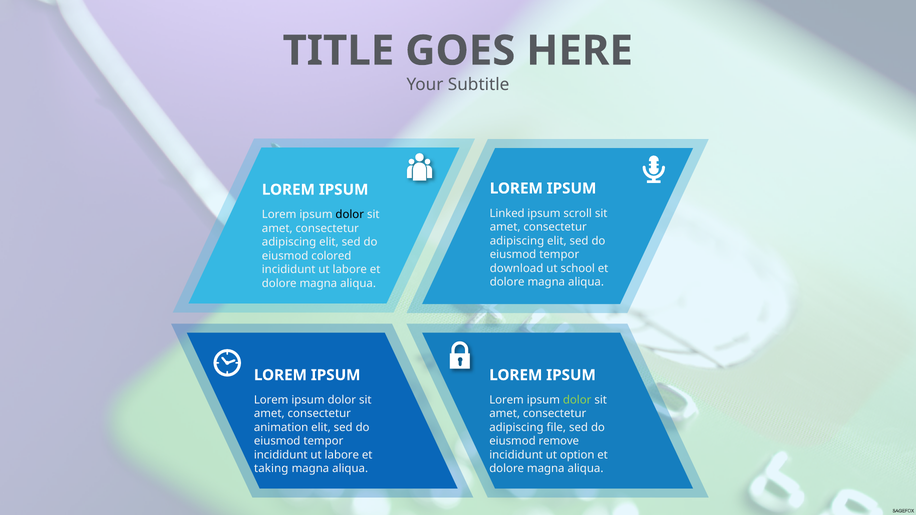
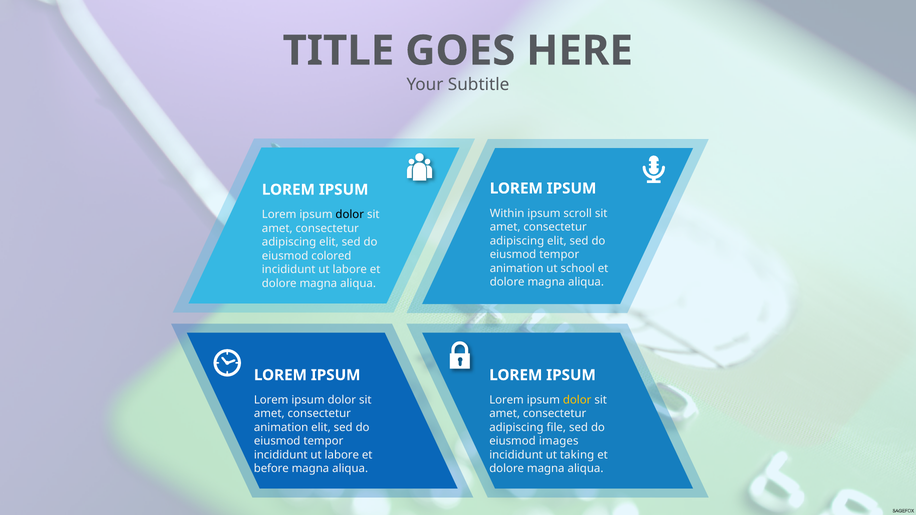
Linked: Linked -> Within (507, 213)
download: download -> animation (517, 268)
dolor colour: light green -> yellow (577, 400)
remove: remove -> images (559, 441)
option: option -> taking (577, 455)
taking: taking -> before (271, 469)
